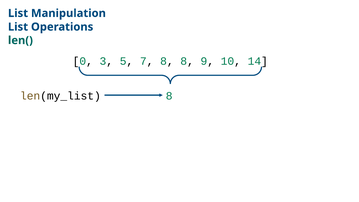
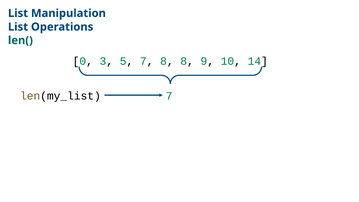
len(my_list 8: 8 -> 7 (169, 96)
